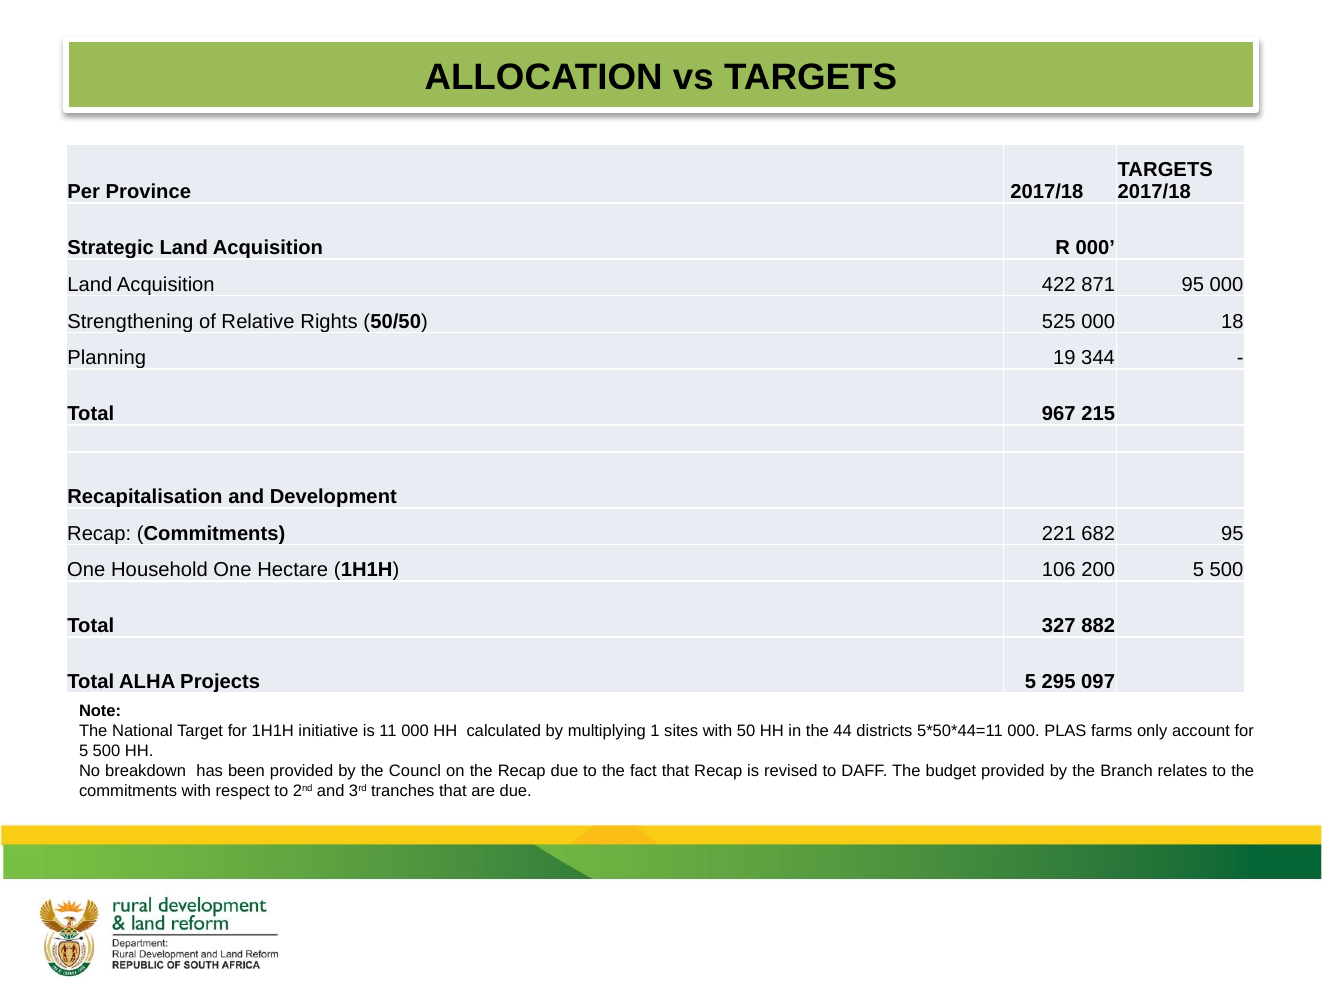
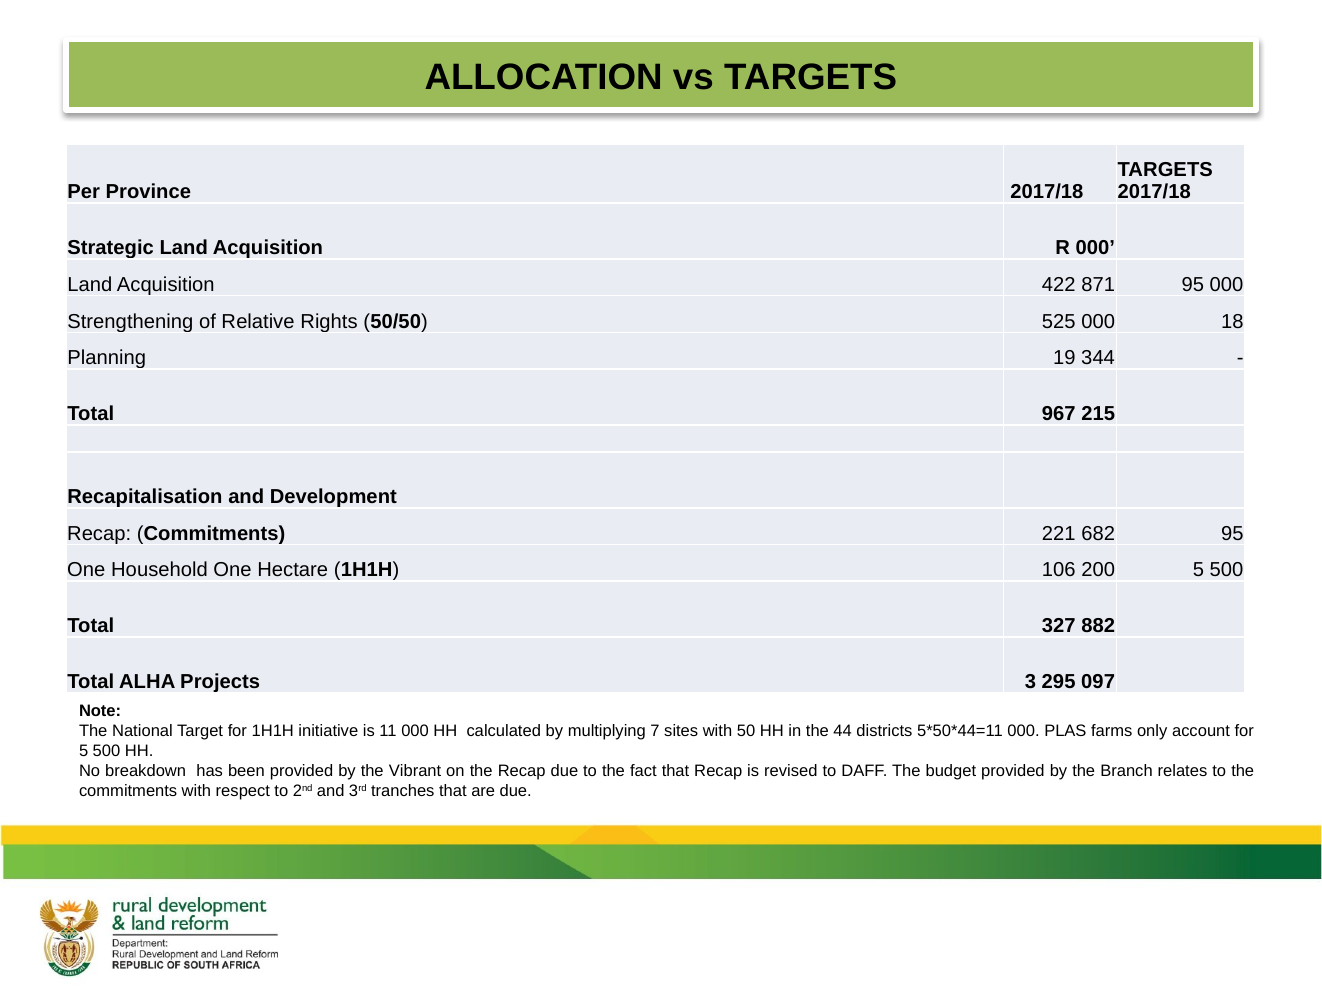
Projects 5: 5 -> 3 (1031, 682)
1: 1 -> 7 (655, 731)
Councl: Councl -> Vibrant (415, 771)
